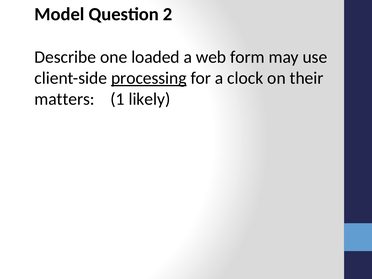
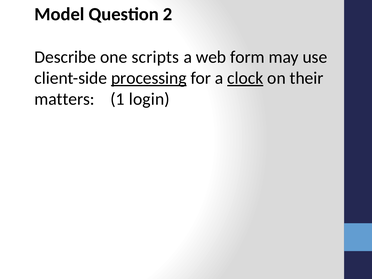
loaded: loaded -> scripts (155, 57)
clock underline: none -> present (245, 78)
likely: likely -> login (149, 99)
